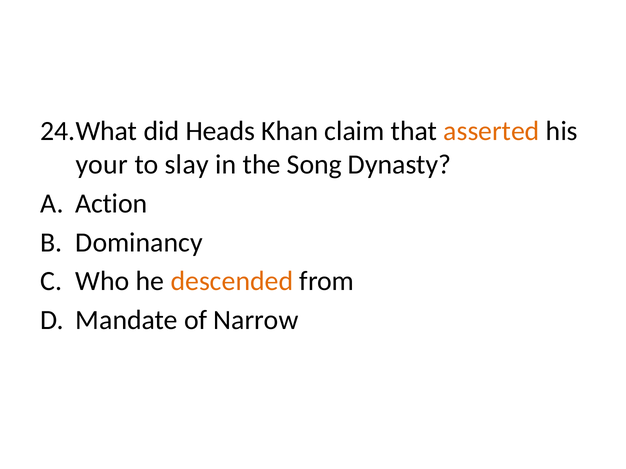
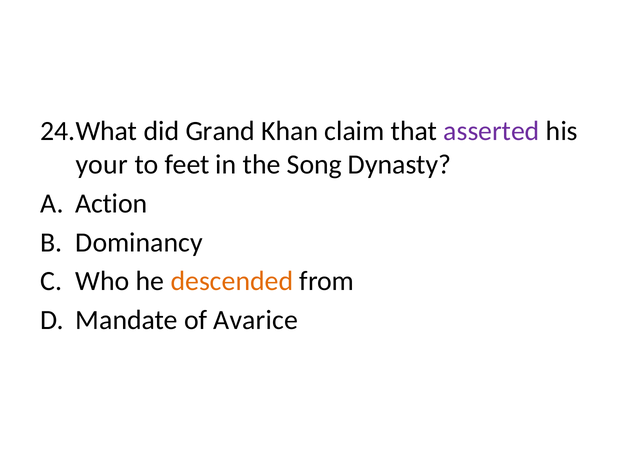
Heads: Heads -> Grand (220, 131)
asserted colour: orange -> purple (492, 131)
slay: slay -> feet (187, 165)
Narrow: Narrow -> Avarice (256, 321)
